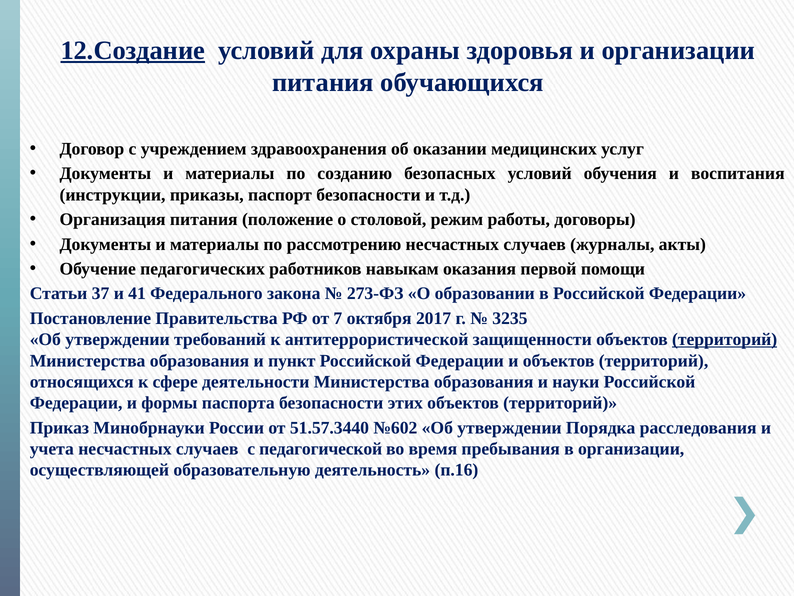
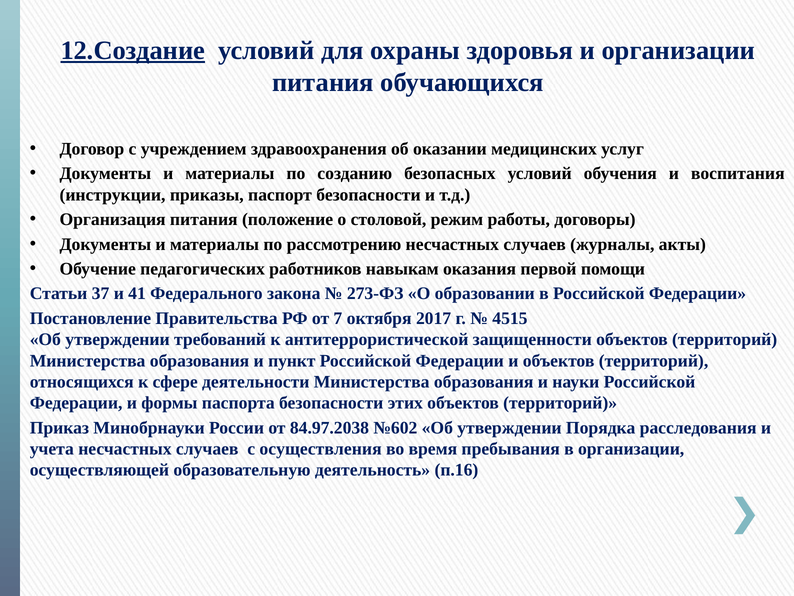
3235: 3235 -> 4515 (510, 318)
территорий underline: present -> none (725, 339)
51.57.3440: 51.57.3440 -> 84.97.2038 (329, 427)
педагогической: педагогической -> осуществления (321, 449)
